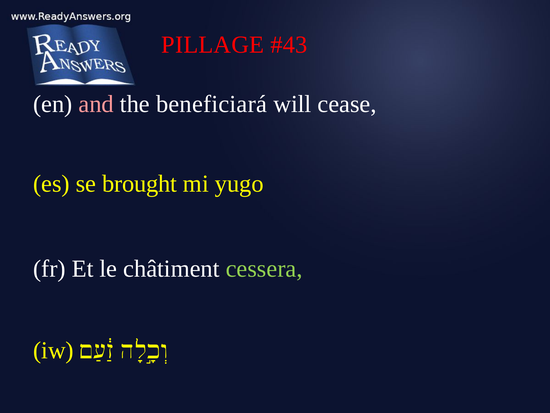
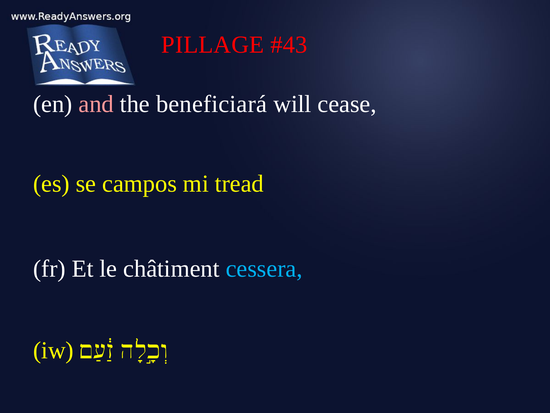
brought: brought -> campos (140, 184)
yugo: yugo -> tread (239, 184)
cessera colour: light green -> light blue (264, 268)
